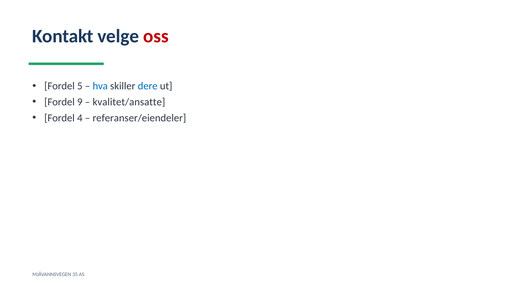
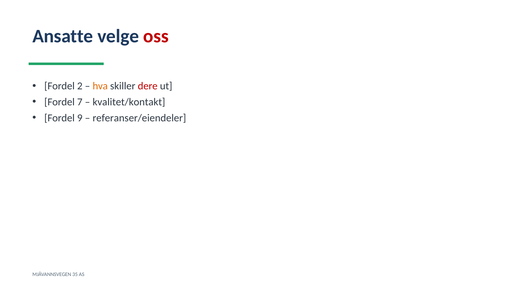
Kontakt: Kontakt -> Ansatte (63, 36)
5: 5 -> 2 (80, 86)
hva colour: blue -> orange (100, 86)
dere colour: blue -> red (148, 86)
9: 9 -> 7 (80, 102)
kvalitet/ansatte: kvalitet/ansatte -> kvalitet/kontakt (129, 102)
4: 4 -> 9 (80, 118)
